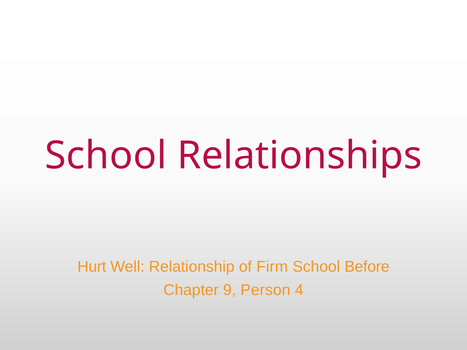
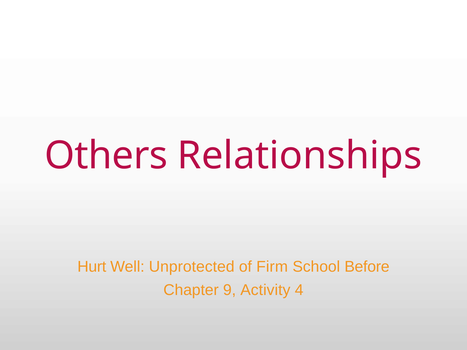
School: School -> Others (106, 156)
Relationship: Relationship -> Unprotected (192, 267)
Person: Person -> Activity (265, 290)
